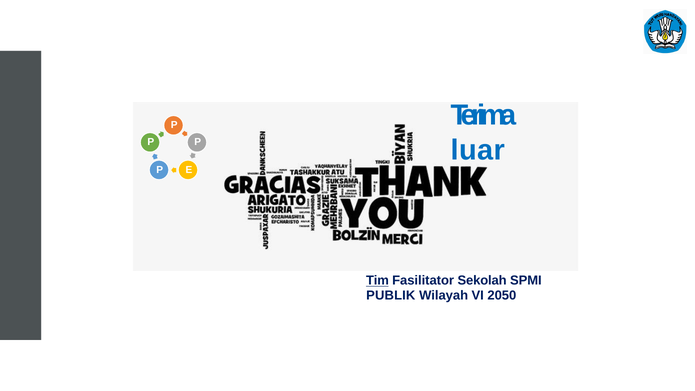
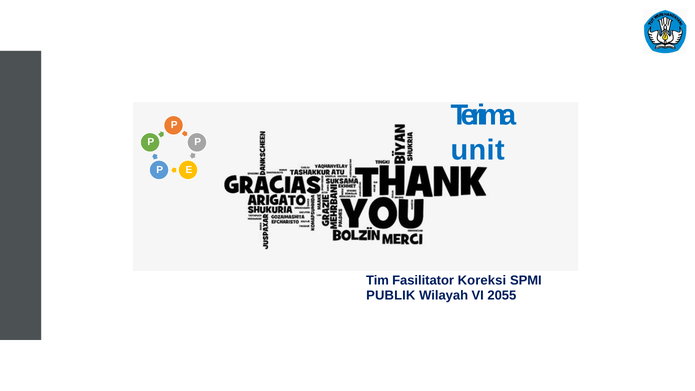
luar: luar -> unit (478, 150)
Tim underline: present -> none (377, 281)
Sekolah: Sekolah -> Koreksi (482, 281)
2050: 2050 -> 2055 (502, 296)
